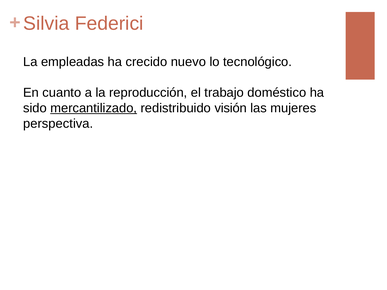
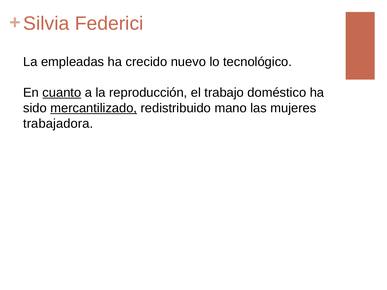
cuanto underline: none -> present (62, 93)
visión: visión -> mano (231, 108)
perspectiva: perspectiva -> trabajadora (58, 124)
